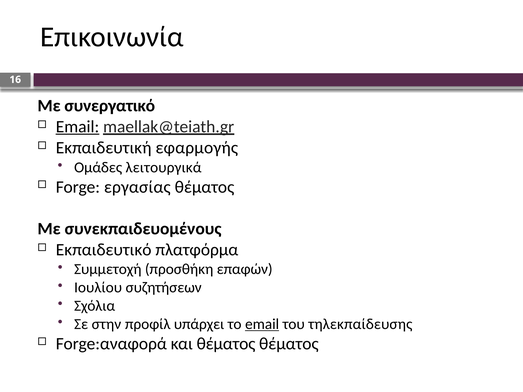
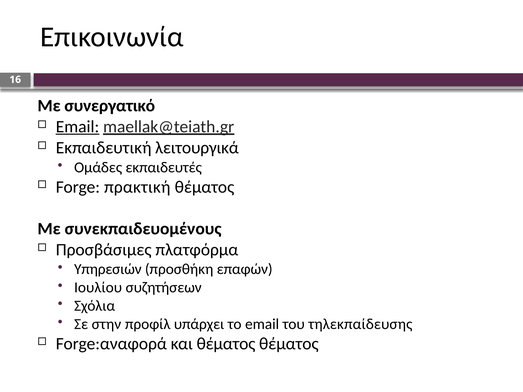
εφαρμογής: εφαρμογής -> λειτουργικά (197, 148)
λειτουργικά: λειτουργικά -> εκπαιδευτές (164, 167)
εργασίας: εργασίας -> πρακτική (137, 187)
Εκπαιδευτικό: Εκπαιδευτικό -> Προσβάσιμες (104, 250)
Συμμετοχή: Συμμετοχή -> Υπηρεσιών (108, 269)
email underline: present -> none (262, 324)
